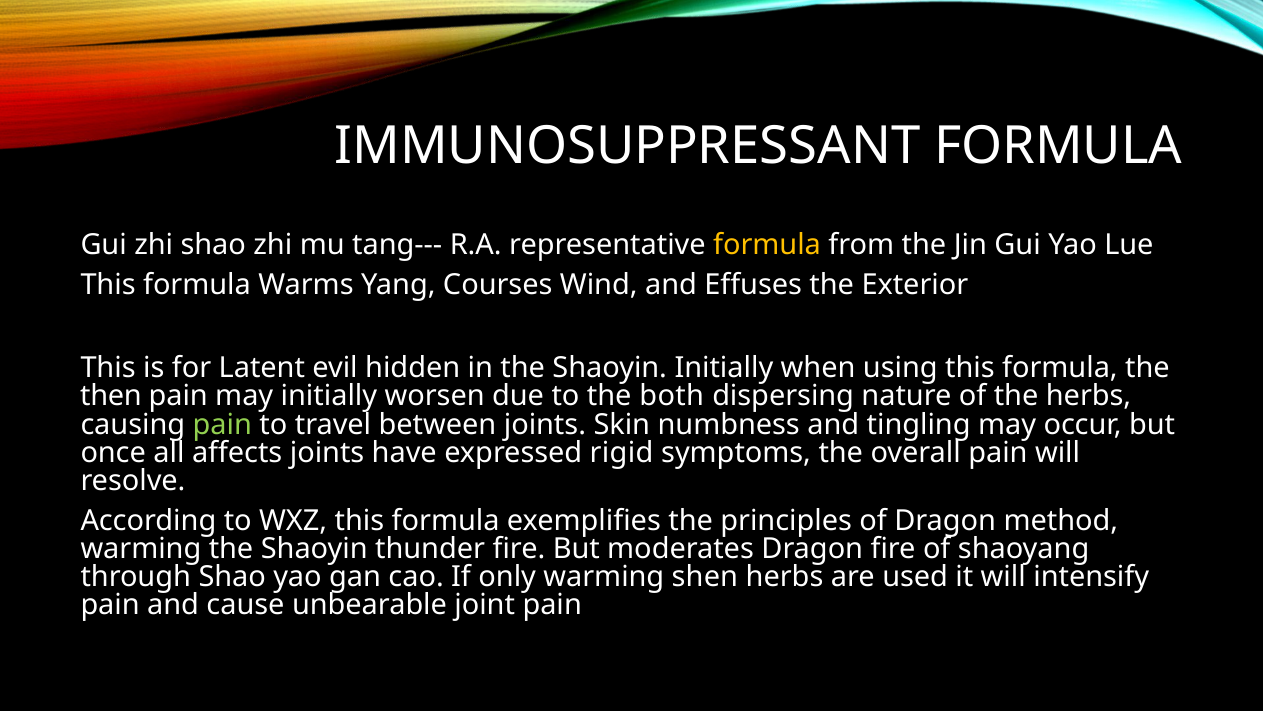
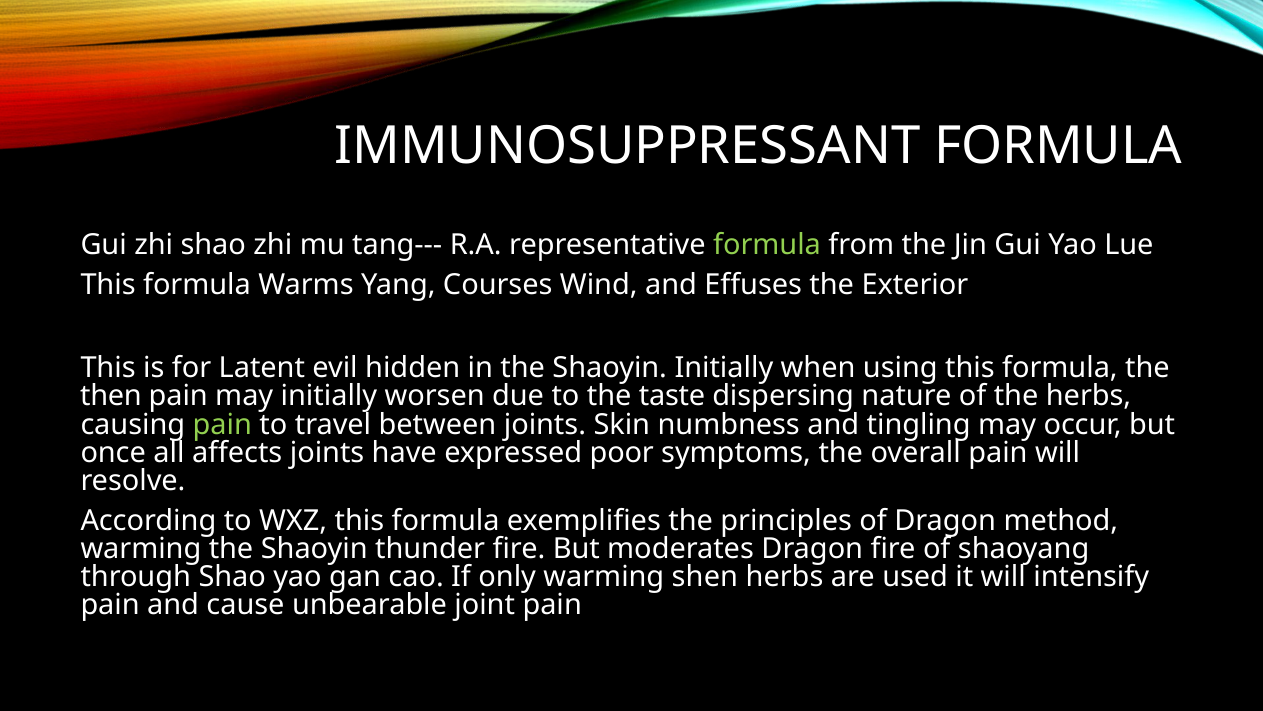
formula colour: yellow -> light green (767, 245)
both: both -> taste (672, 396)
rigid: rigid -> poor (622, 452)
